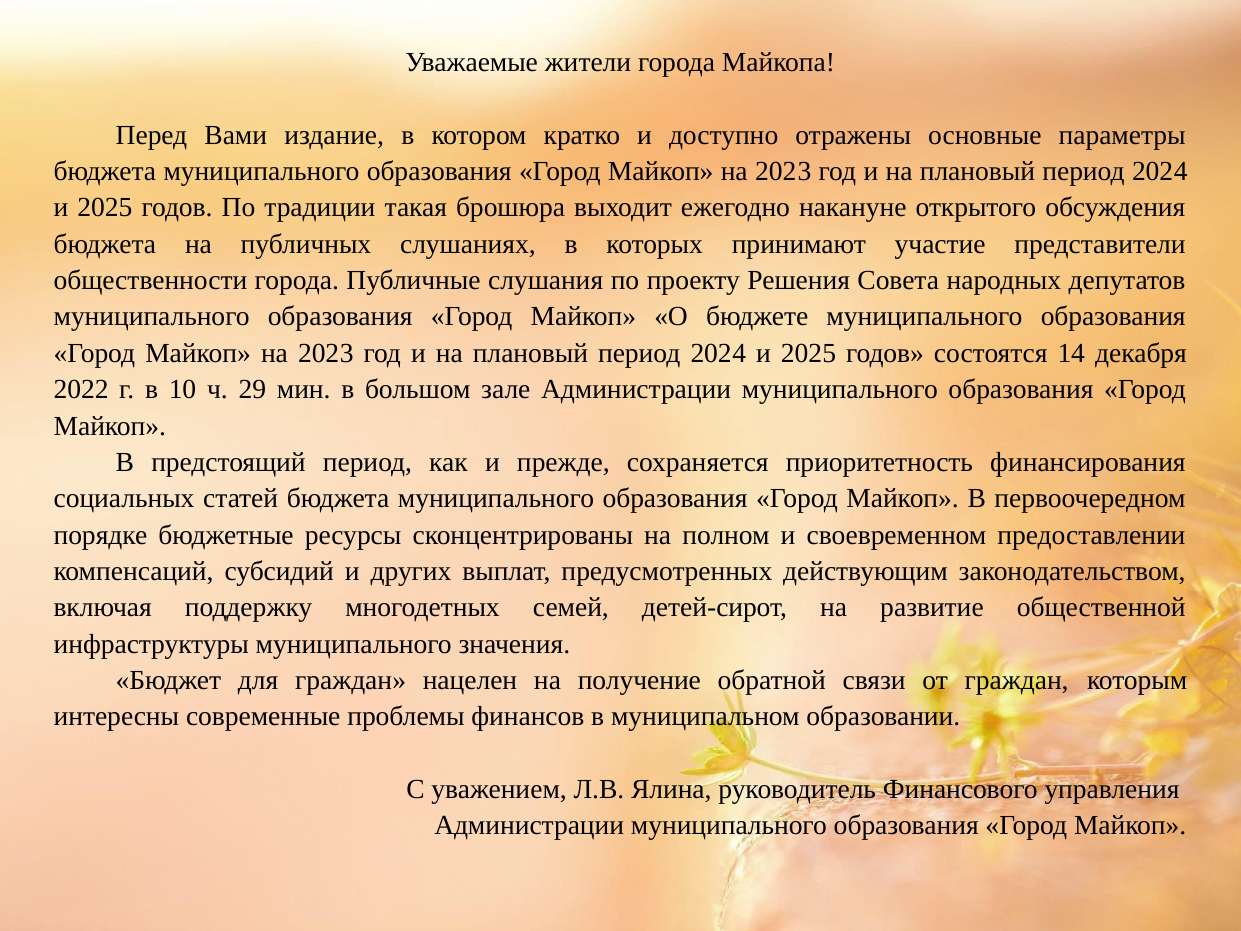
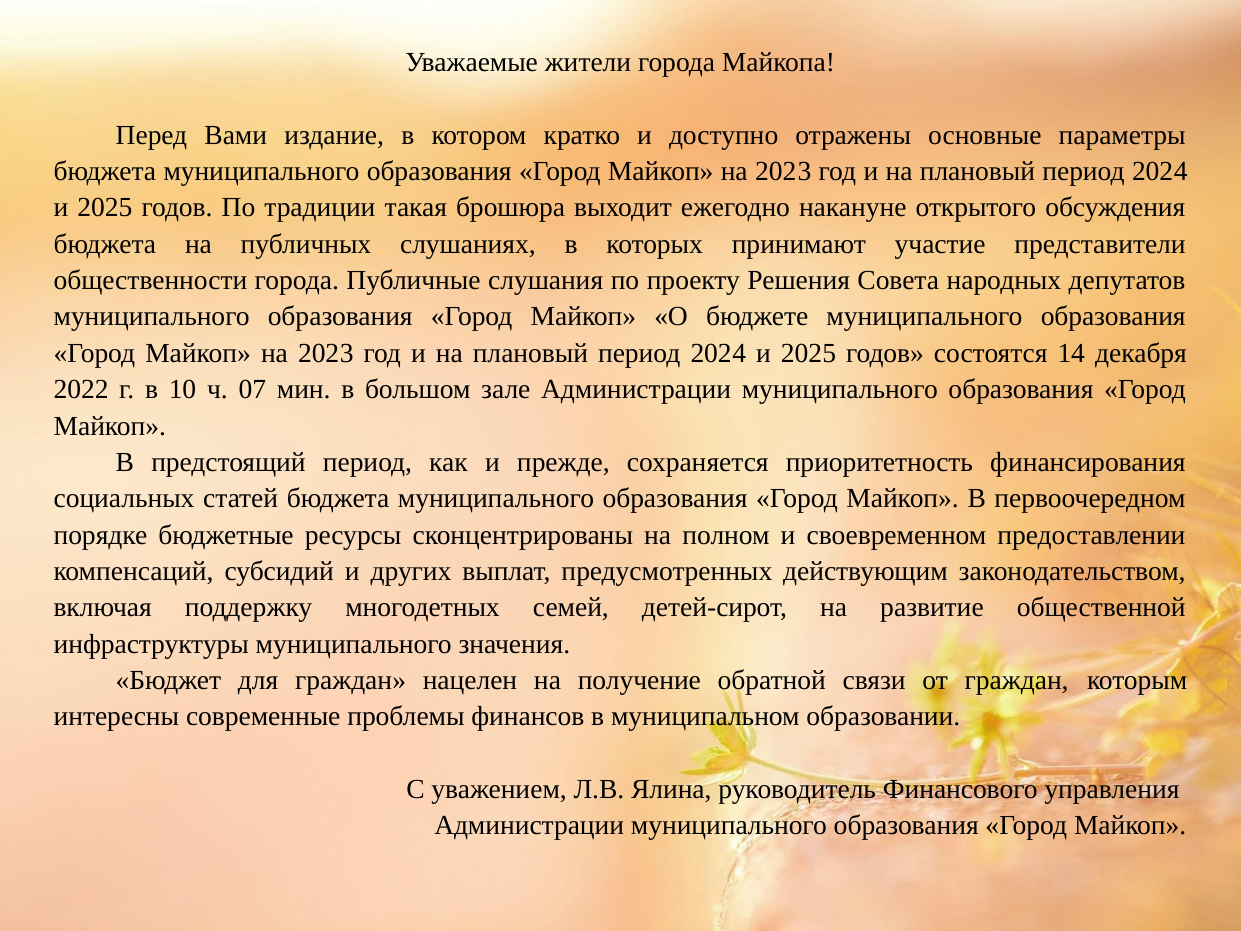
29: 29 -> 07 (252, 389)
